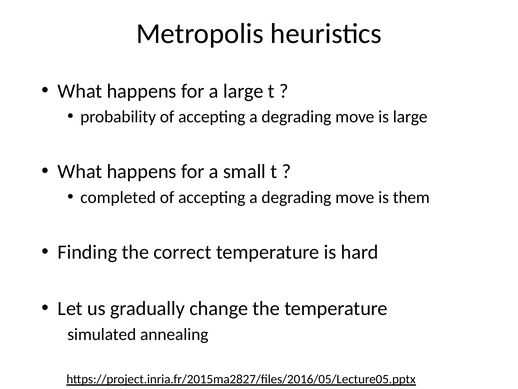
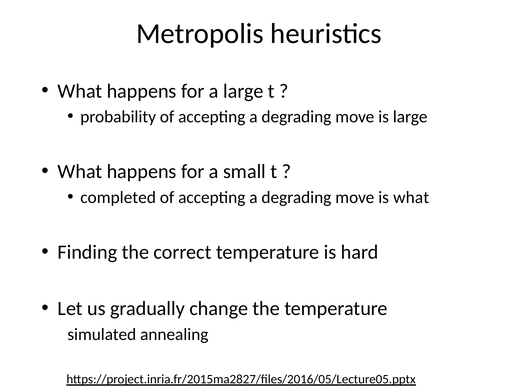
is them: them -> what (411, 197)
